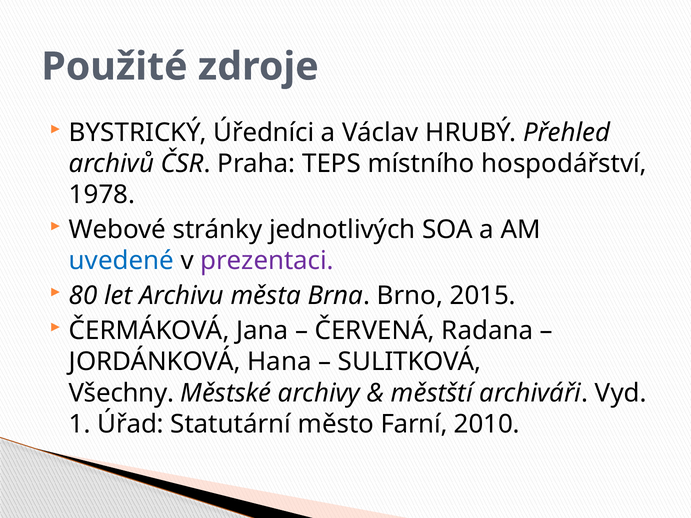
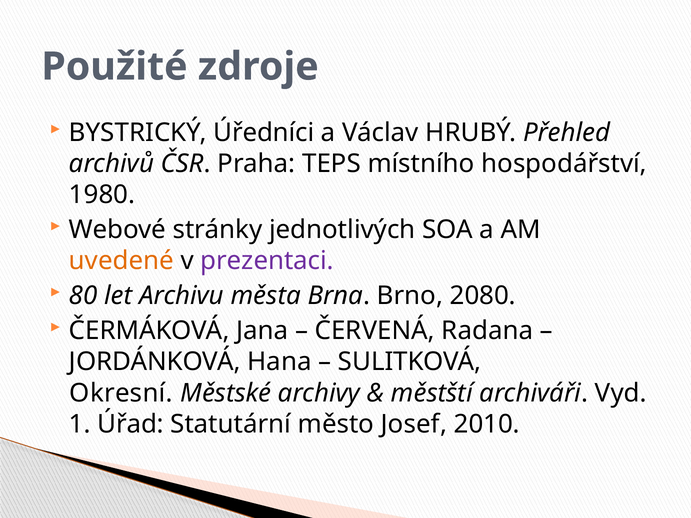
1978: 1978 -> 1980 (102, 195)
uvedené colour: blue -> orange (121, 261)
2015: 2015 -> 2080 (483, 296)
Všechny: Všechny -> Okresní (121, 393)
Farní: Farní -> Josef (414, 424)
